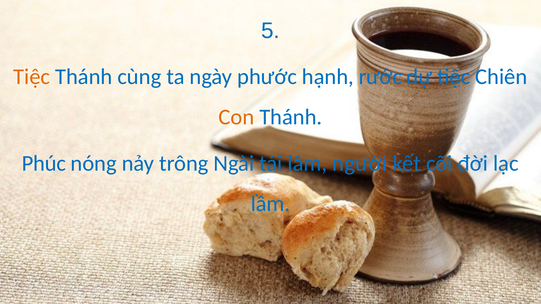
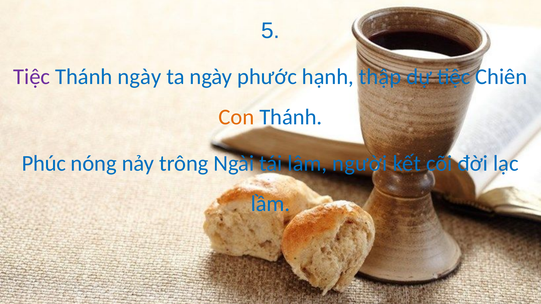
Tiệc colour: orange -> purple (32, 77)
Thánh cùng: cùng -> ngày (139, 77)
rước: rước -> thập (380, 77)
